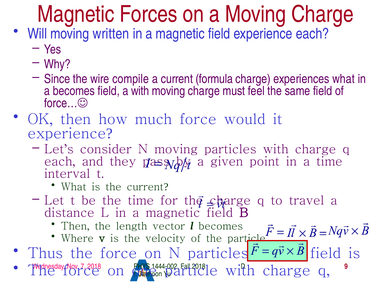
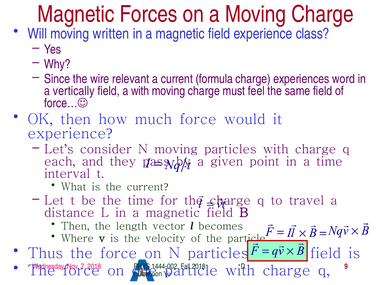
experience each: each -> class (313, 34)
compile: compile -> relevant (131, 79)
experiences what: what -> word (344, 79)
a becomes: becomes -> vertically (74, 91)
